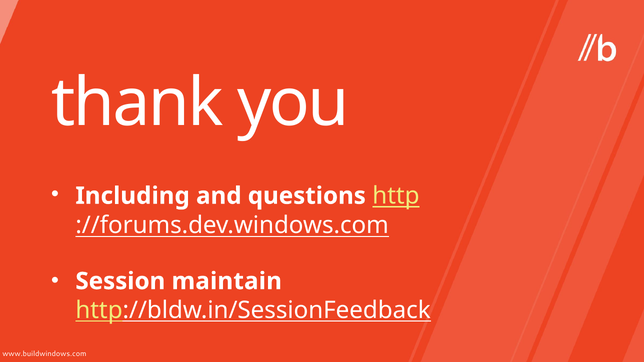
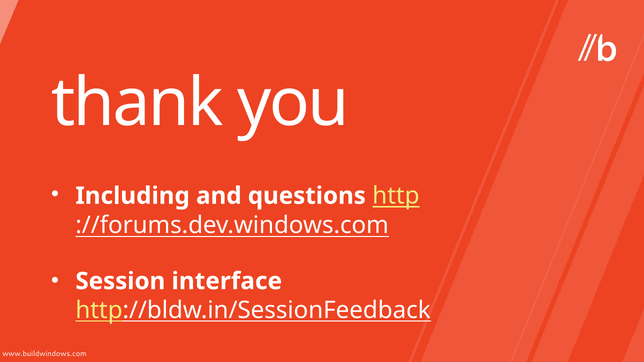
maintain: maintain -> interface (227, 281)
